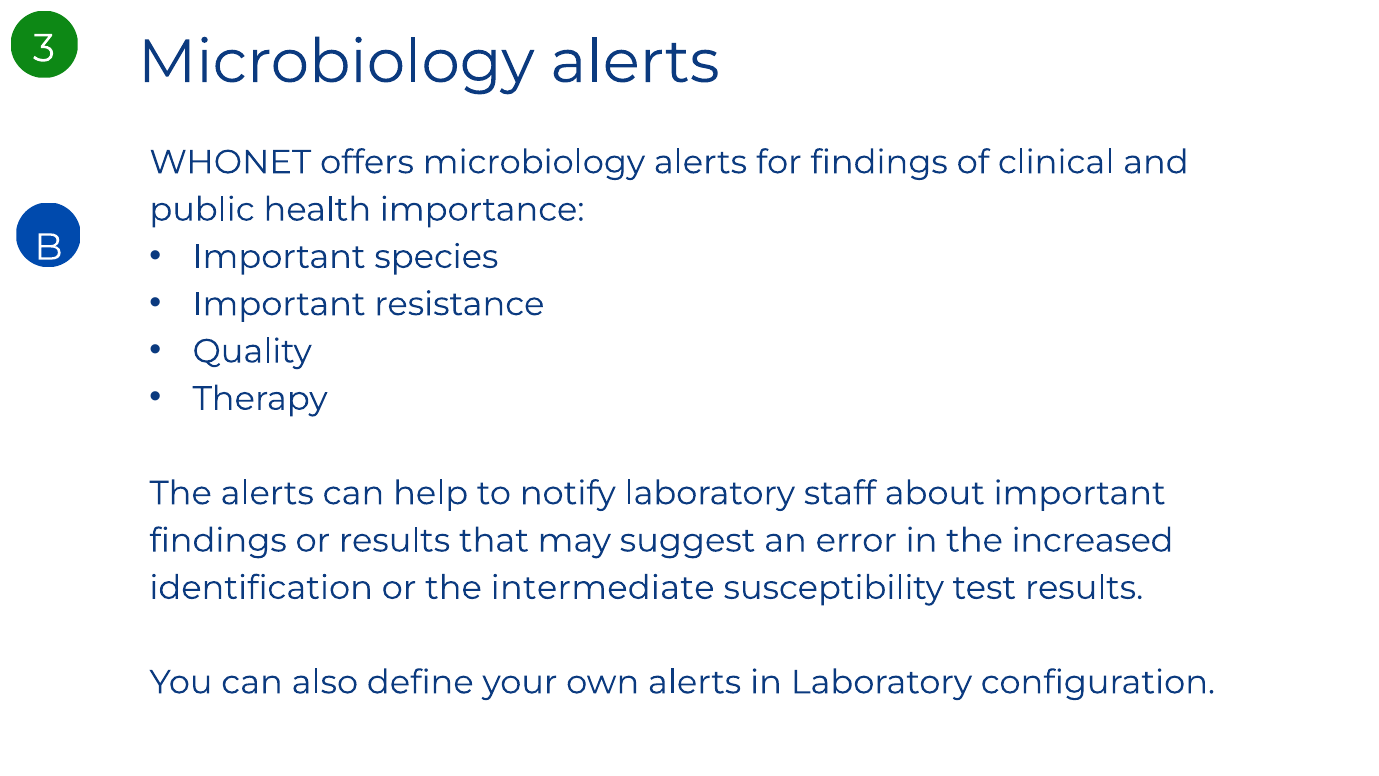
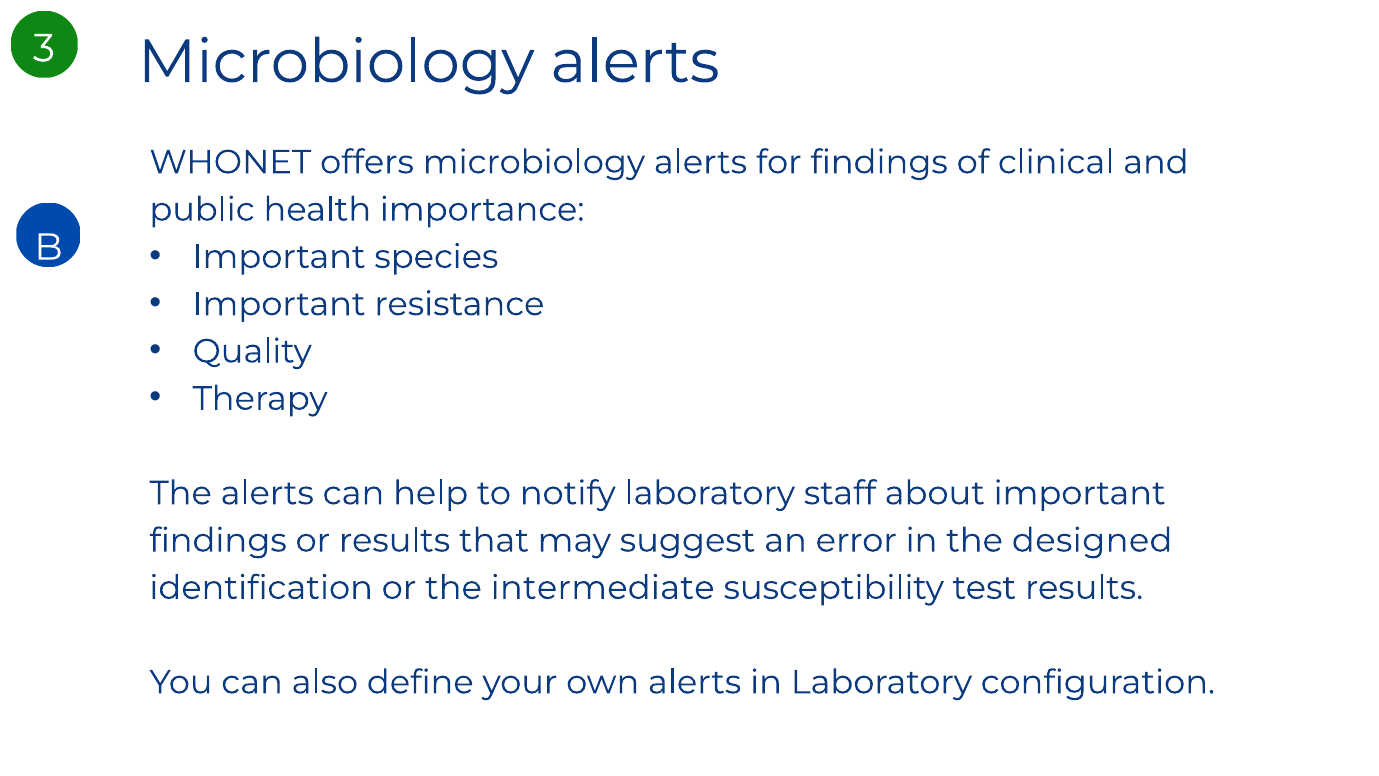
increased: increased -> designed (1092, 540)
